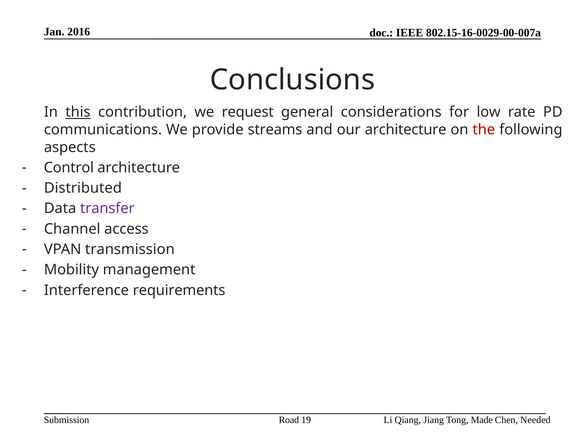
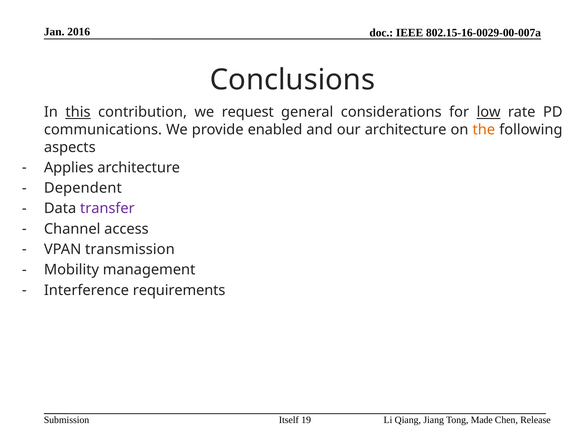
low underline: none -> present (489, 112)
streams: streams -> enabled (275, 130)
the colour: red -> orange (484, 130)
Control: Control -> Applies (69, 168)
Distributed: Distributed -> Dependent (83, 188)
Needed: Needed -> Release (535, 421)
Road: Road -> Itself (289, 421)
